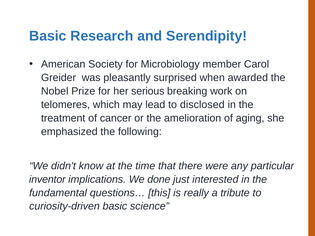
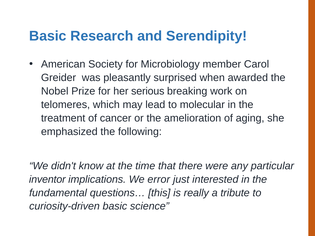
disclosed: disclosed -> molecular (202, 105)
done: done -> error (159, 180)
